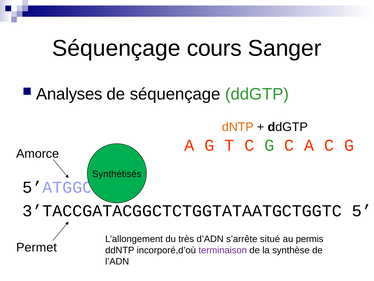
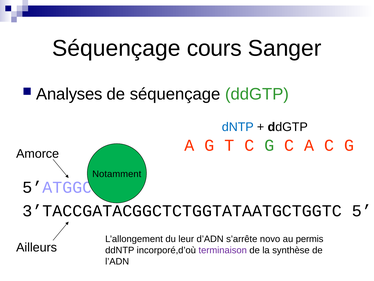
dNTP colour: orange -> blue (238, 127)
Synthétisés: Synthétisés -> Notamment (117, 174)
très: très -> leur (186, 239)
situé: situé -> novo (270, 239)
Permet: Permet -> Ailleurs (37, 247)
